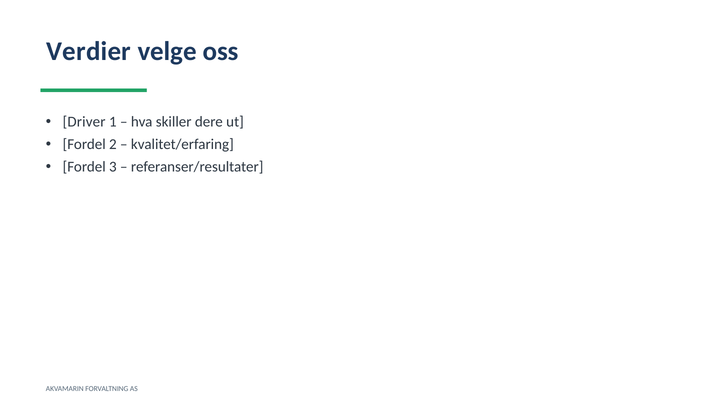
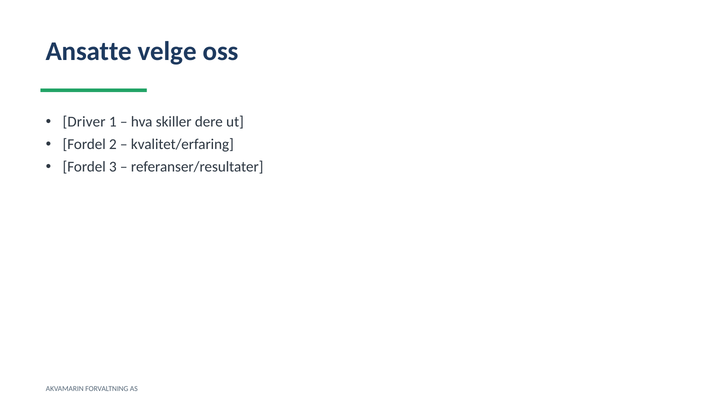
Verdier: Verdier -> Ansatte (89, 51)
